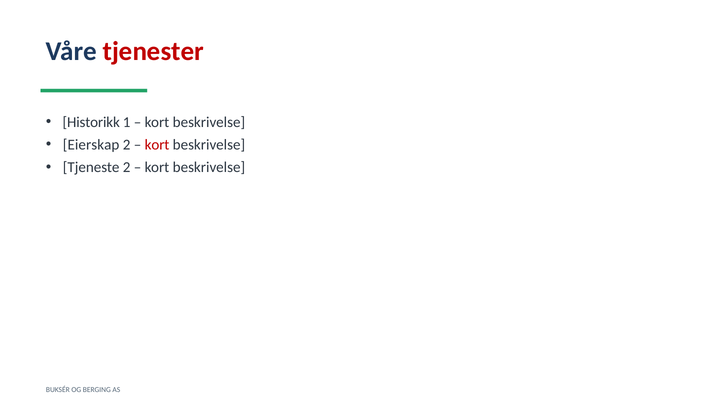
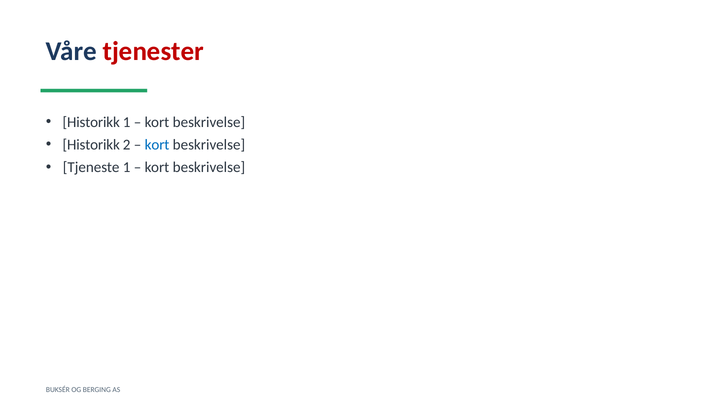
Eierskap: Eierskap -> Historikk (91, 145)
kort colour: red -> blue (157, 145)
Tjeneste 2: 2 -> 1 (127, 167)
